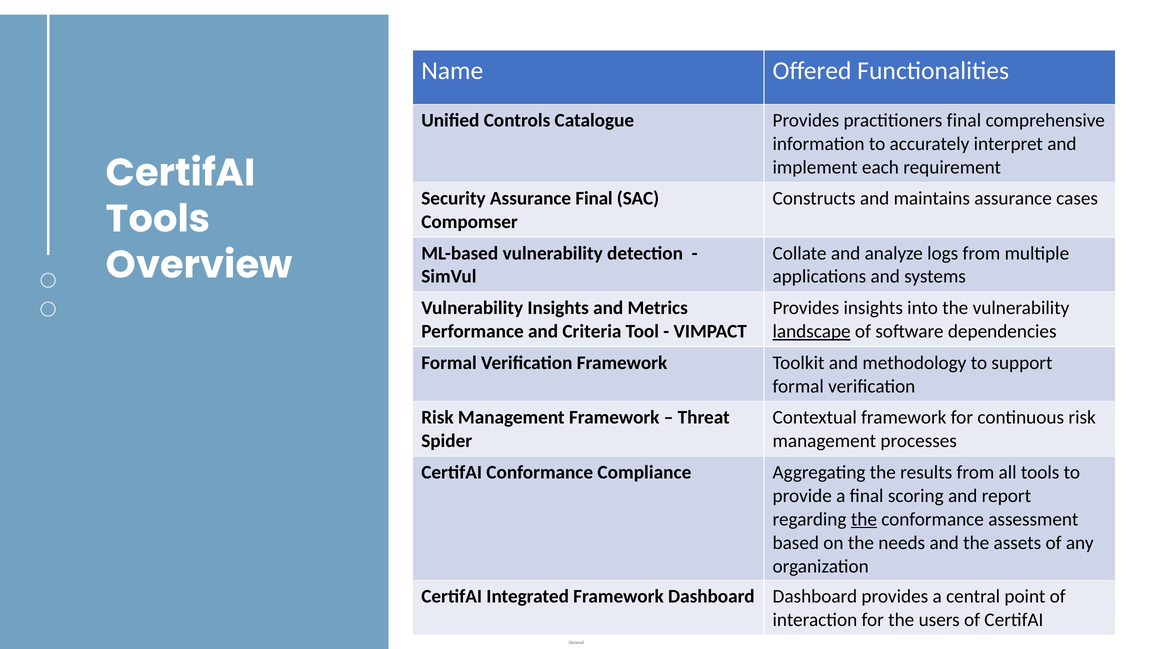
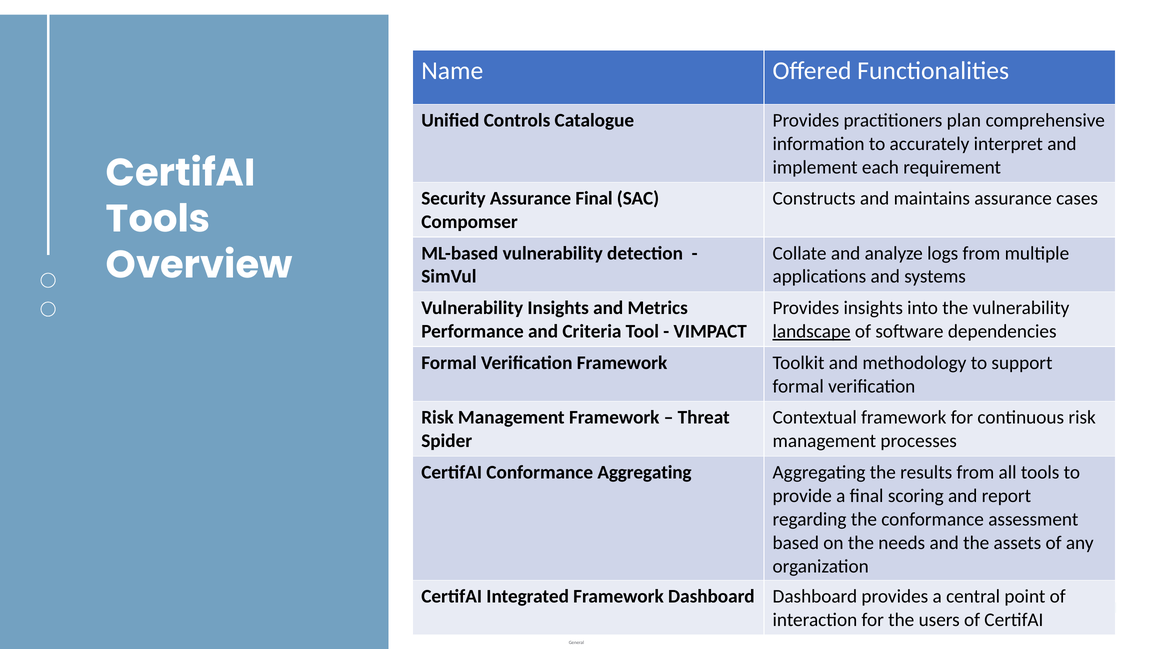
practitioners final: final -> plan (964, 120)
Conformance Compliance: Compliance -> Aggregating (645, 472)
the underline: present -> none (864, 519)
